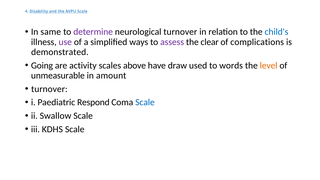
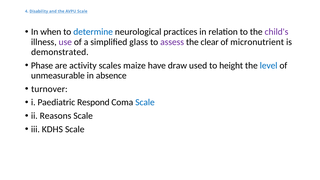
same: same -> when (51, 32)
determine colour: purple -> blue (93, 32)
neurological turnover: turnover -> practices (180, 32)
child's colour: blue -> purple (277, 32)
ways: ways -> glass (139, 42)
complications: complications -> micronutrient (257, 42)
Going: Going -> Phase (42, 65)
above: above -> maize (134, 65)
words: words -> height (231, 65)
level colour: orange -> blue (269, 65)
amount: amount -> absence (111, 76)
Swallow: Swallow -> Reasons (56, 116)
